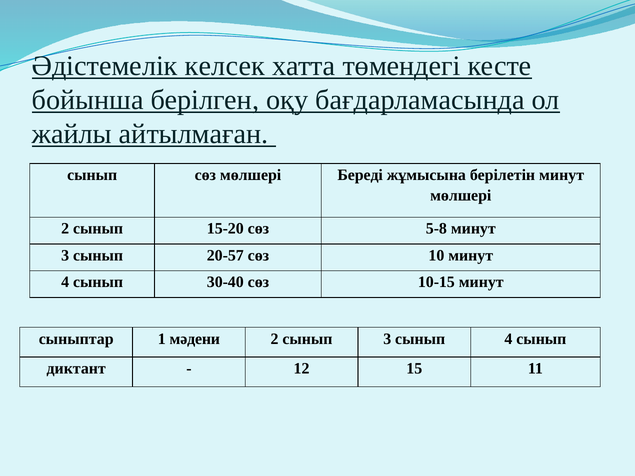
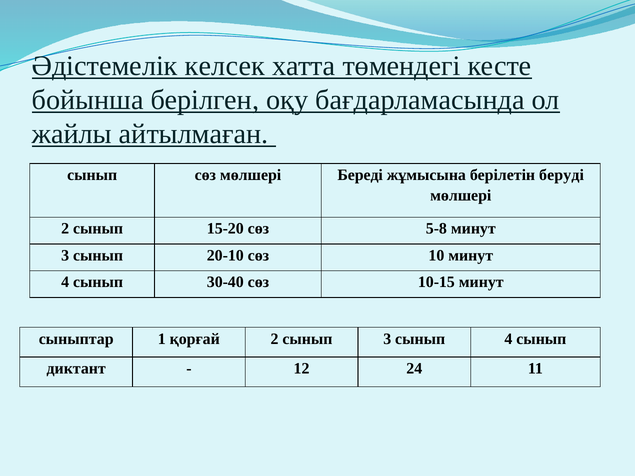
берілетін минут: минут -> беруді (562, 175)
20-57: 20-57 -> 20-10 (225, 256)
мәдени: мәдени -> қорғай (195, 339)
15: 15 -> 24 (414, 369)
